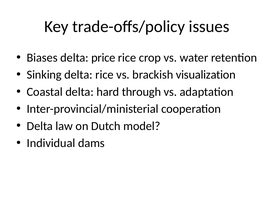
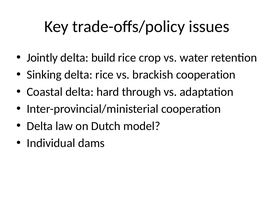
Biases: Biases -> Jointly (42, 57)
price: price -> build (103, 57)
brackish visualization: visualization -> cooperation (206, 75)
